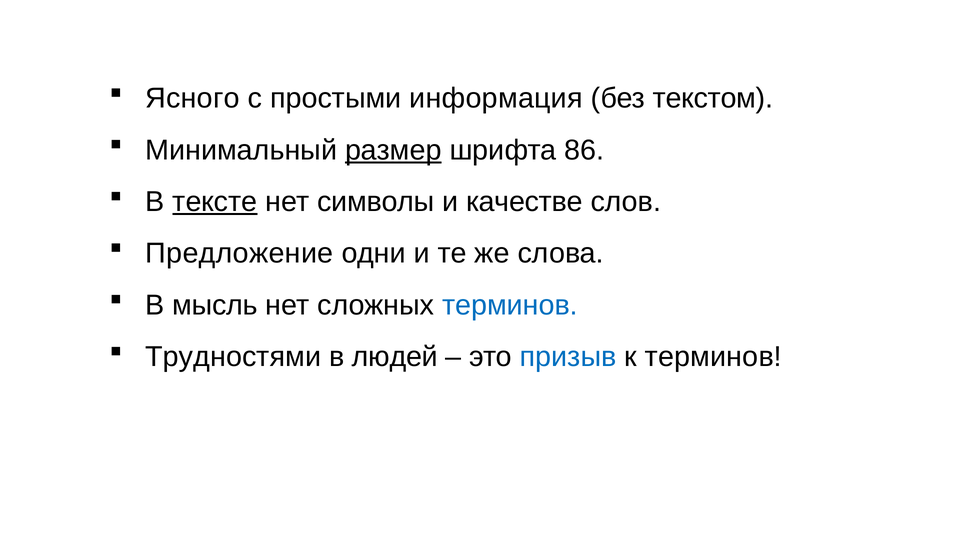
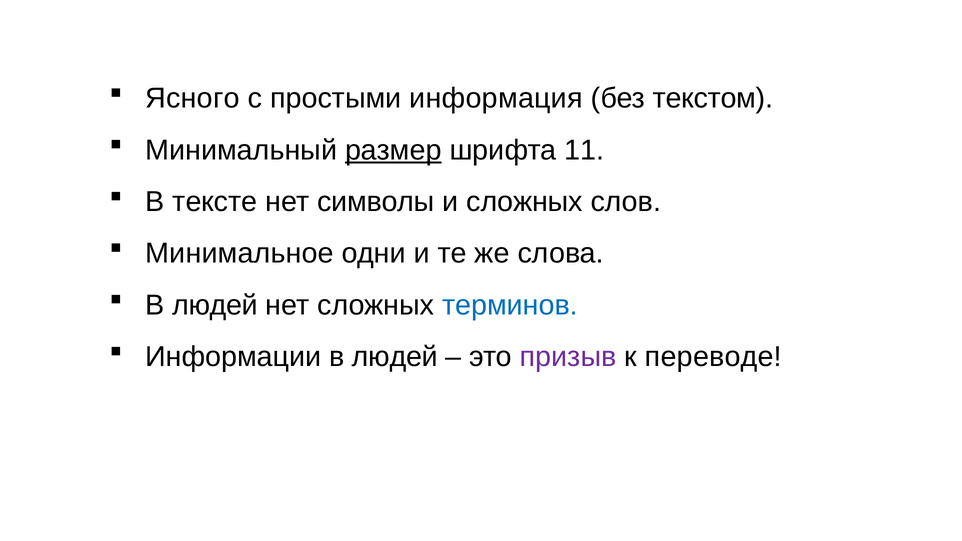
86: 86 -> 11 (584, 150)
тексте underline: present -> none (215, 202)
и качестве: качестве -> сложных (524, 202)
Предложение: Предложение -> Минимальное (240, 253)
мысль: мысль -> людей (215, 305)
Трудностями: Трудностями -> Информации (233, 357)
призыв colour: blue -> purple (568, 357)
к терминов: терминов -> переводе (713, 357)
